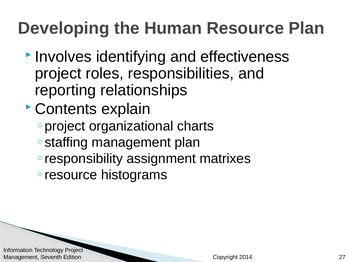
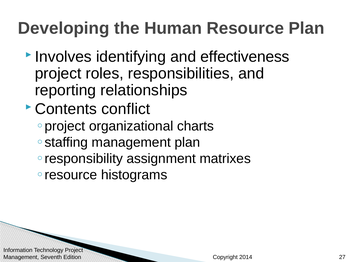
explain: explain -> conflict (126, 109)
